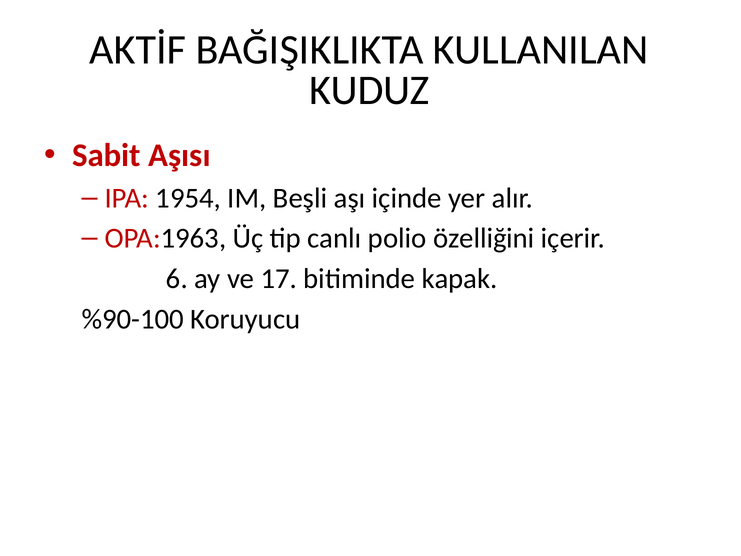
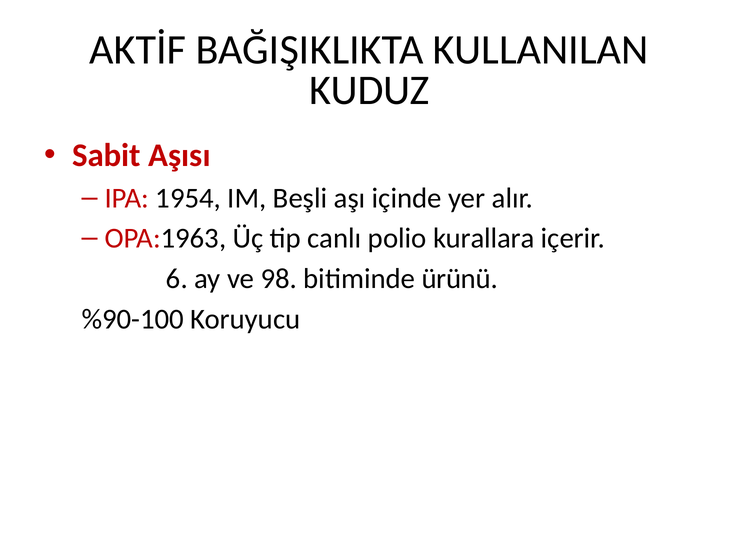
özelliğini: özelliğini -> kurallara (484, 238)
17: 17 -> 98 (279, 279)
kapak: kapak -> ürünü (460, 279)
